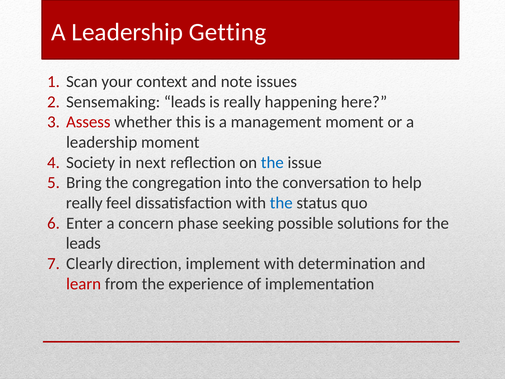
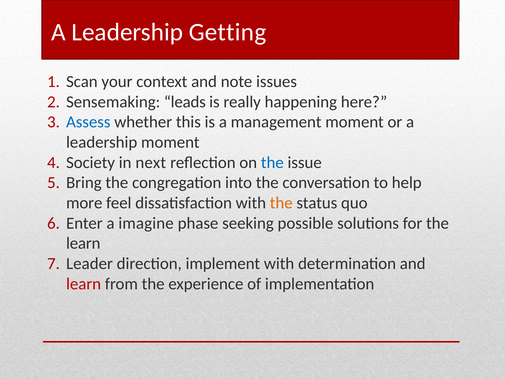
Assess colour: red -> blue (88, 122)
really: really -> more (84, 203)
the colour: blue -> orange (281, 203)
concern: concern -> imagine (146, 223)
leads: leads -> learn (83, 243)
Clearly: Clearly -> Leader (90, 263)
